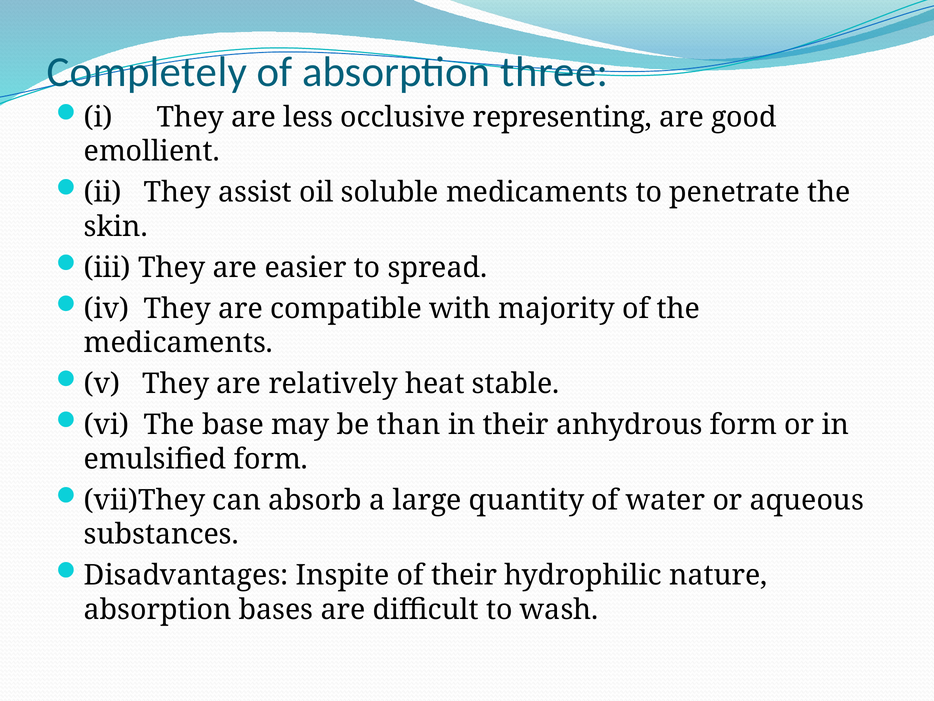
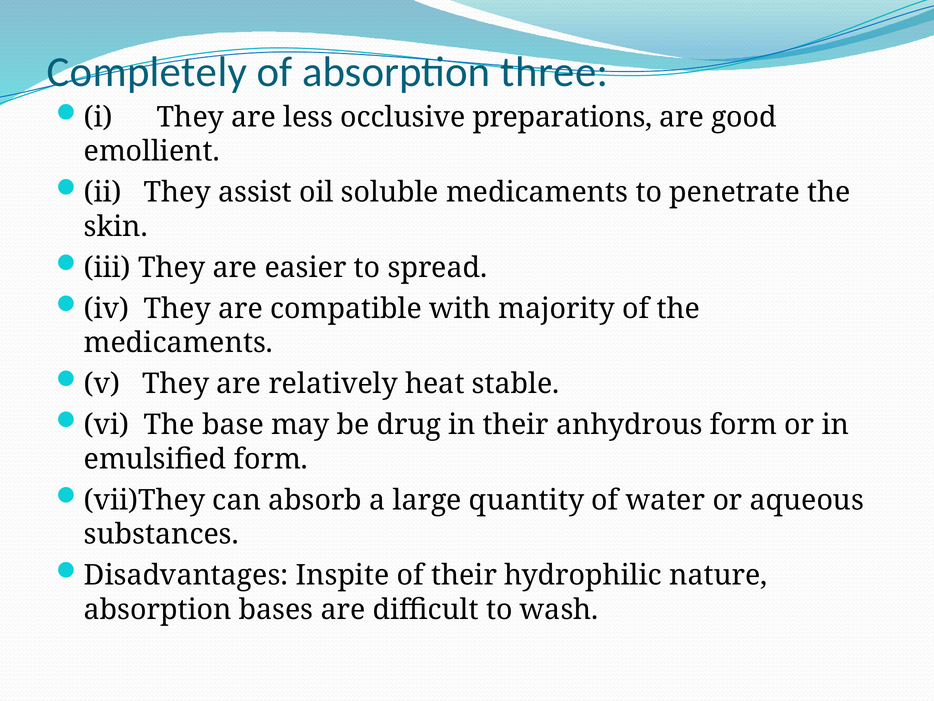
representing: representing -> preparations (562, 117)
than: than -> drug (409, 425)
